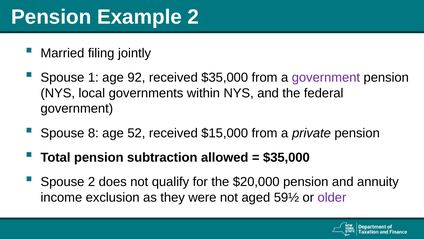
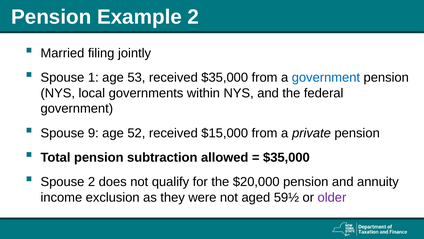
92: 92 -> 53 (136, 77)
government colour: purple -> blue (326, 77)
8: 8 -> 9 (93, 133)
